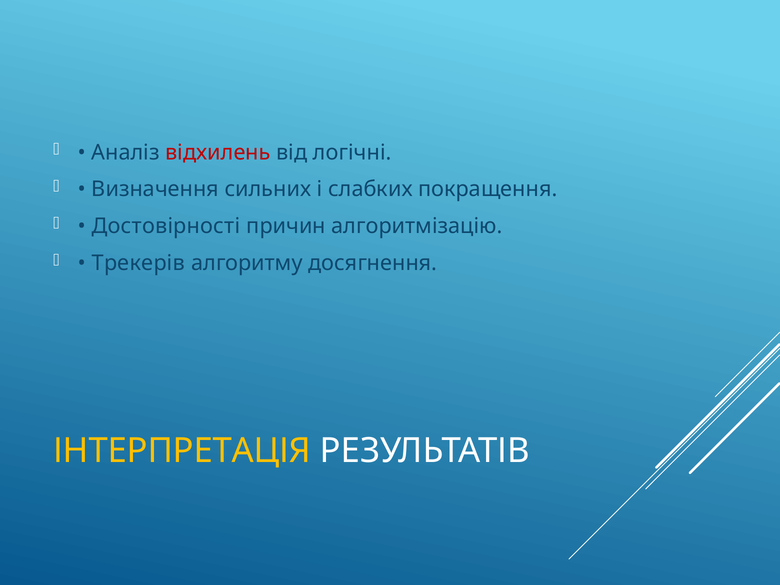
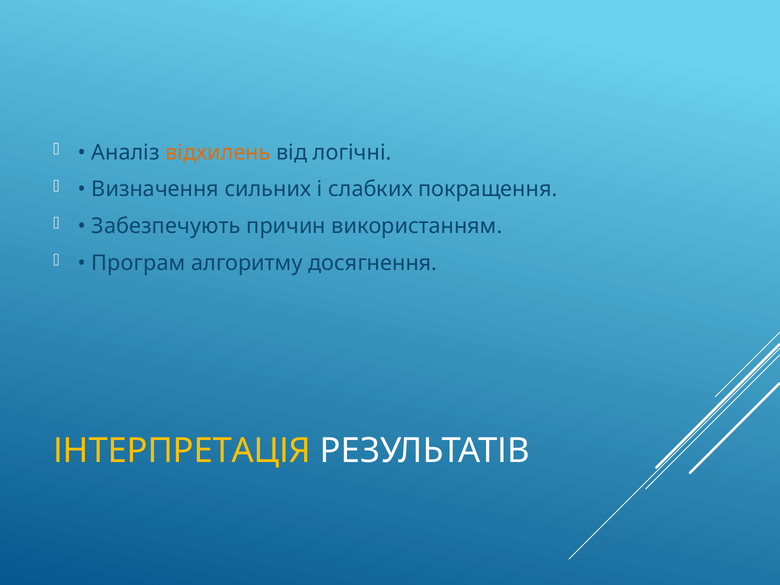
відхилень colour: red -> orange (218, 152)
Достовірності: Достовірності -> Забезпечують (166, 226)
алгоритмізацію: алгоритмізацію -> використанням (417, 226)
Трекерів: Трекерів -> Програм (138, 263)
